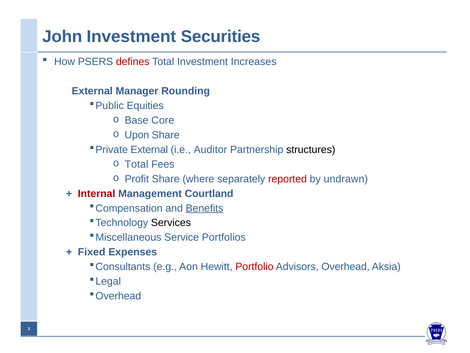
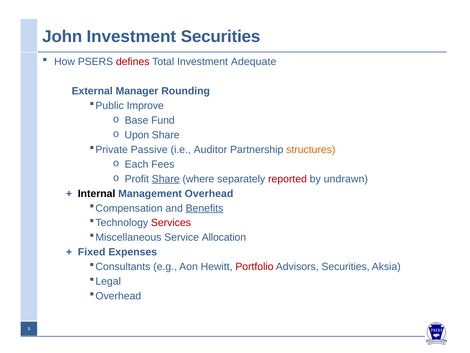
Increases: Increases -> Adequate (254, 62)
Equities: Equities -> Improve (145, 106)
Core: Core -> Fund (163, 120)
External: External -> Passive (149, 149)
structures colour: black -> orange (311, 149)
Total: Total -> Each (137, 164)
Share underline: none -> present (166, 179)
Internal colour: red -> black (97, 193)
Courtland: Courtland -> Overhead (209, 193)
Services colour: black -> red (171, 223)
Portfolios: Portfolios -> Allocation (224, 237)
Advisors Overhead: Overhead -> Securities (346, 266)
